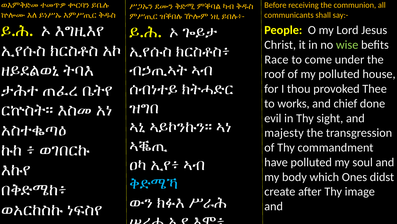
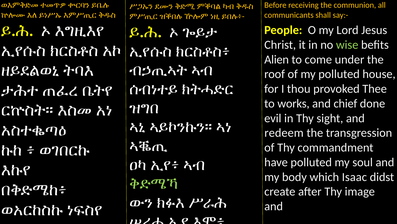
Race: Race -> Alien (277, 59)
majesty: majesty -> redeem (284, 133)
Ones: Ones -> Isaac (354, 176)
ቅድሜኻ colour: light blue -> light green (154, 183)
